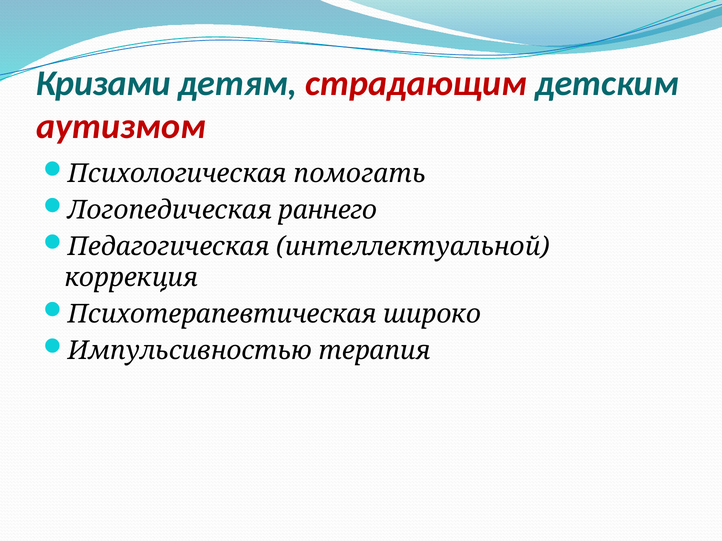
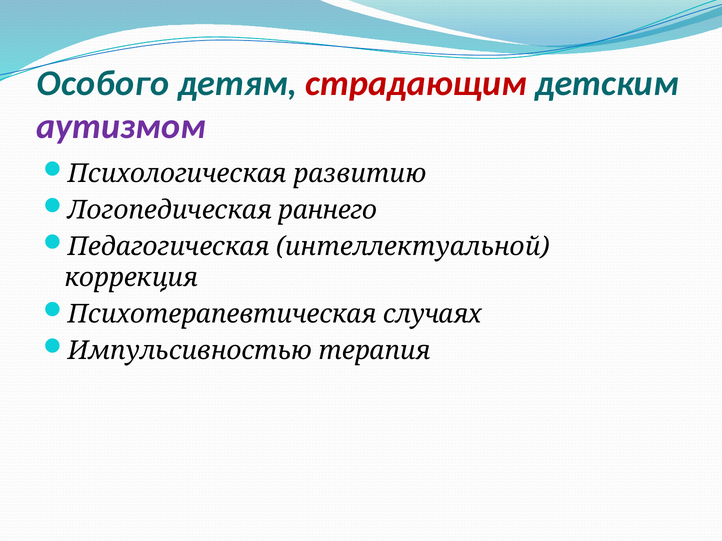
Кризами: Кризами -> Особого (103, 83)
аутизмом colour: red -> purple (121, 127)
помогать: помогать -> развитию (360, 174)
широко: широко -> случаях (433, 315)
